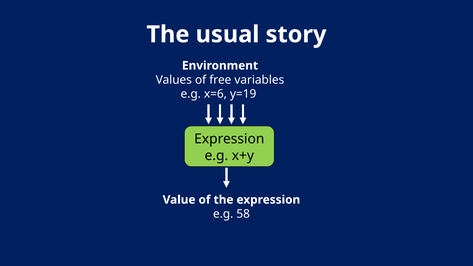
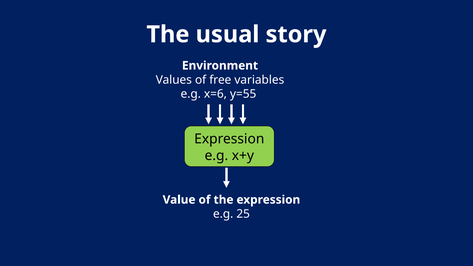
y=19: y=19 -> y=55 (243, 94)
58: 58 -> 25 (243, 214)
